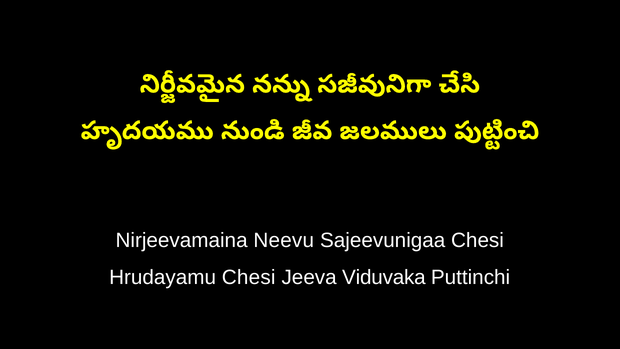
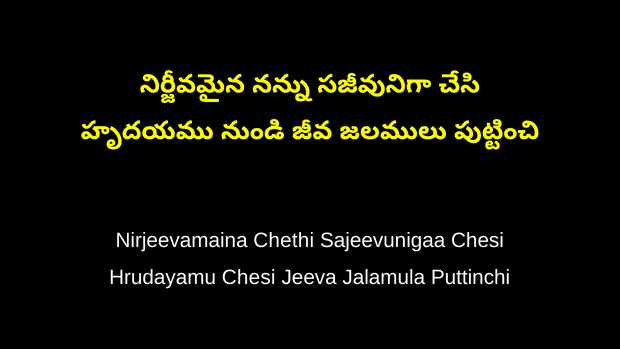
Neevu: Neevu -> Chethi (284, 240)
Viduvaka: Viduvaka -> Jalamula (384, 277)
